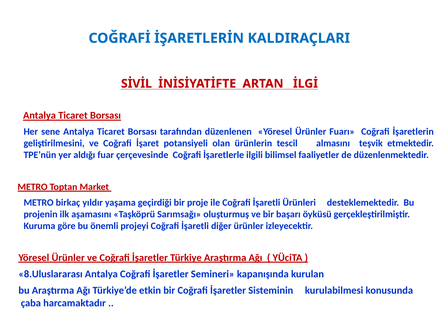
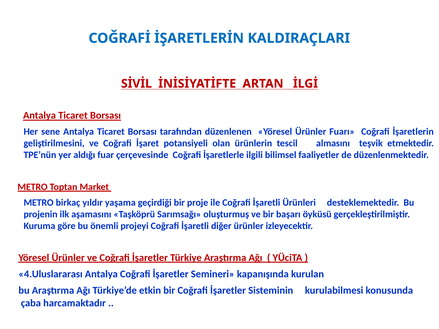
8.Uluslararası: 8.Uluslararası -> 4.Uluslararası (51, 274)
